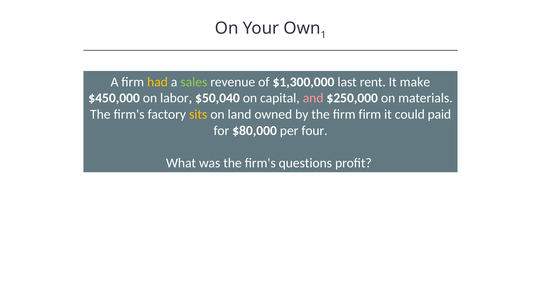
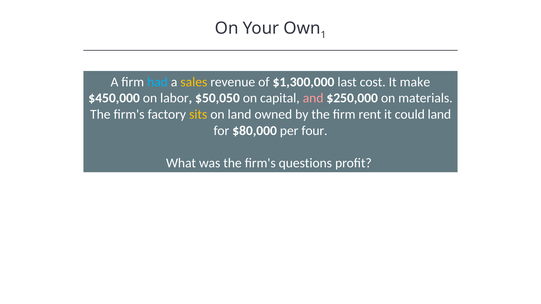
had colour: yellow -> light blue (157, 82)
sales colour: light green -> yellow (194, 82)
rent: rent -> cost (373, 82)
$50,040: $50,040 -> $50,050 (217, 98)
firm firm: firm -> rent (370, 115)
could paid: paid -> land (439, 115)
